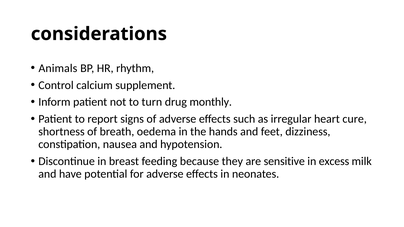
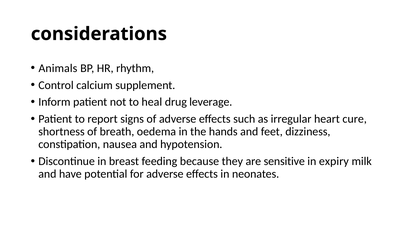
turn: turn -> heal (152, 102)
monthly: monthly -> leverage (211, 102)
excess: excess -> expiry (334, 162)
